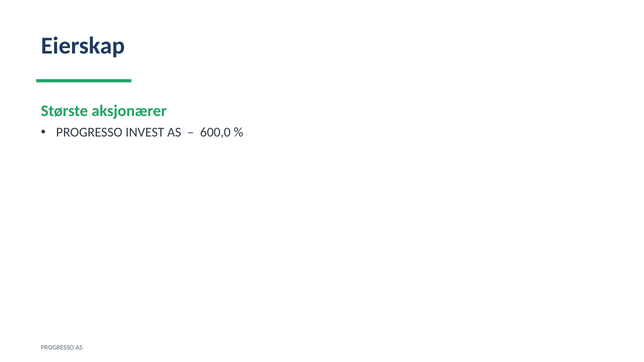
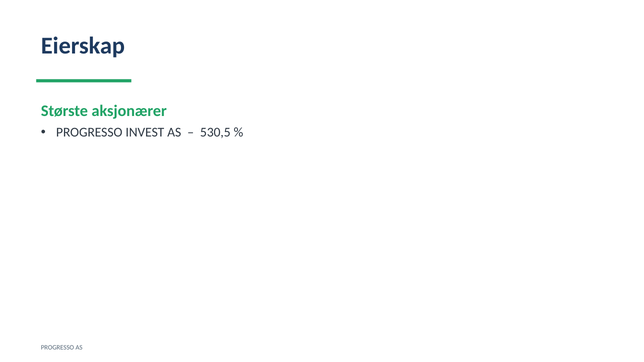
600,0: 600,0 -> 530,5 (215, 132)
